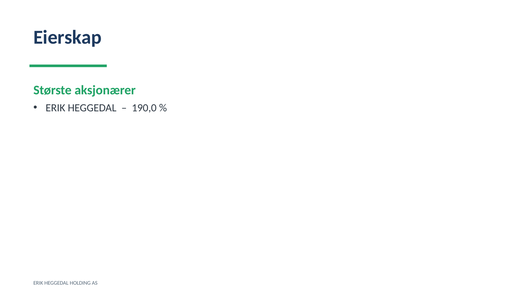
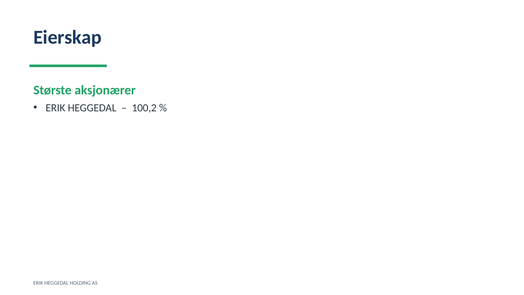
190,0: 190,0 -> 100,2 (144, 108)
